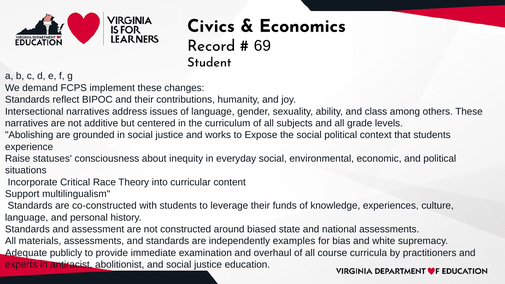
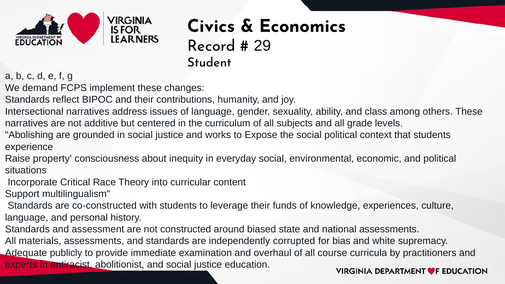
69: 69 -> 29 (262, 46)
statuses: statuses -> property (52, 159)
examples: examples -> corrupted (294, 241)
